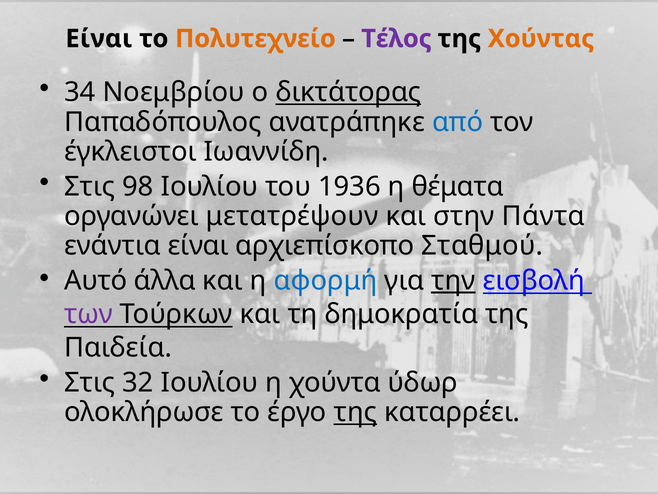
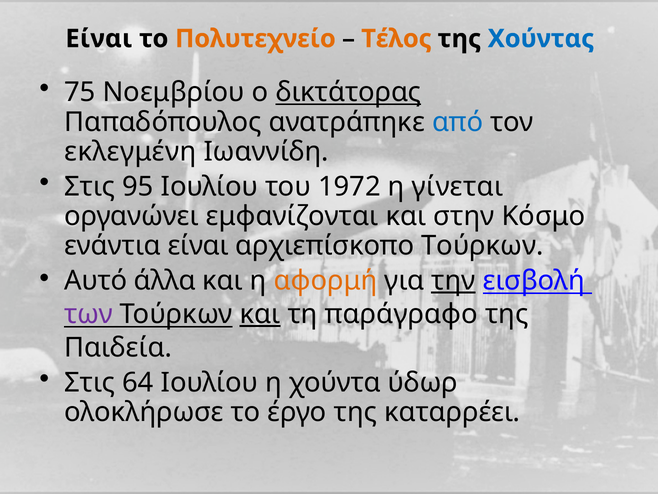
Τέλος colour: purple -> orange (396, 39)
Χούντας colour: orange -> blue (541, 39)
34: 34 -> 75 (80, 92)
έγκλειστοι: έγκλειστοι -> εκλεγμένη (130, 151)
98: 98 -> 95 (138, 186)
1936: 1936 -> 1972 (349, 186)
θέματα: θέματα -> γίνεται (457, 186)
μετατρέψουν: μετατρέψουν -> εμφανίζονται (292, 216)
Πάντα: Πάντα -> Κόσμο (544, 216)
αρχιεπίσκοπο Σταθμού: Σταθμού -> Τούρκων (483, 246)
αφορμή colour: blue -> orange (326, 280)
και underline: none -> present (260, 314)
δημοκρατία: δημοκρατία -> παράγραφο (401, 314)
32: 32 -> 64 (138, 382)
της underline: present -> none (355, 412)
